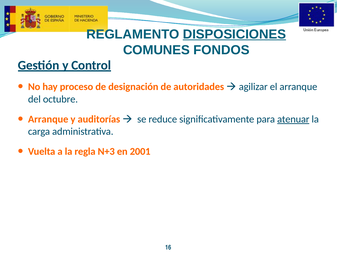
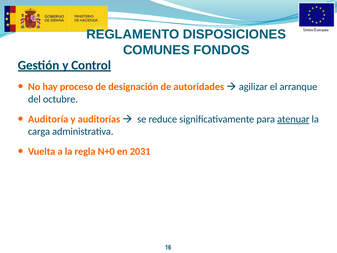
DISPOSICIONES underline: present -> none (234, 34)
Arranque: Arranque -> Auditoría (48, 119)
N+3: N+3 -> N+0 (106, 151)
2001: 2001 -> 2031 (140, 151)
